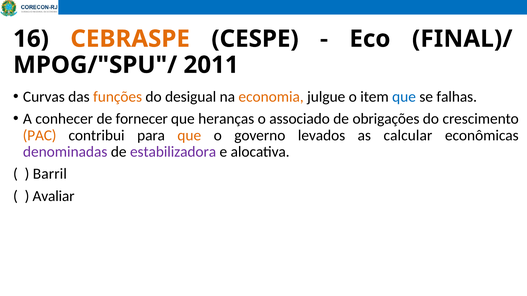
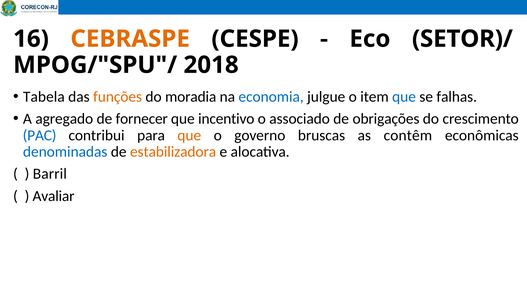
FINAL)/: FINAL)/ -> SETOR)/ (462, 39)
2011: 2011 -> 2018 (211, 65)
Curvas: Curvas -> Tabela (44, 97)
desigual: desigual -> moradia (191, 97)
economia colour: orange -> blue (271, 97)
conhecer: conhecer -> agregado (64, 119)
heranças: heranças -> incentivo (226, 119)
PAC colour: orange -> blue (40, 135)
levados: levados -> bruscas (322, 135)
calcular: calcular -> contêm (408, 135)
denominadas colour: purple -> blue (65, 152)
estabilizadora colour: purple -> orange (173, 152)
